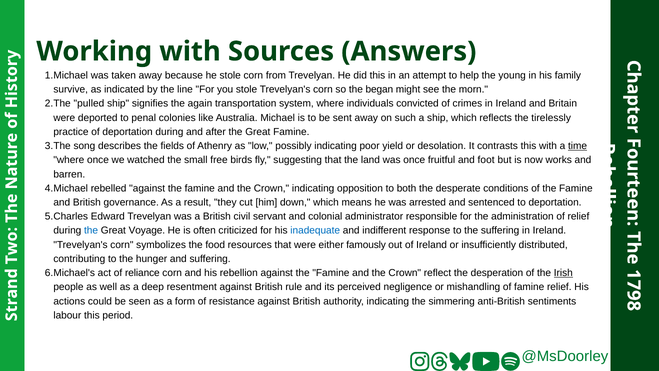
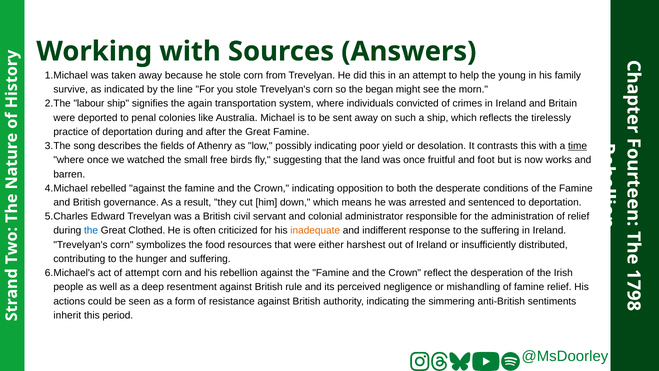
pulled: pulled -> labour (89, 104)
Voyage: Voyage -> Clothed (147, 230)
inadequate colour: blue -> orange (315, 230)
famously: famously -> harshest (366, 245)
of reliance: reliance -> attempt (142, 273)
Irish underline: present -> none (563, 273)
labour: labour -> inherit (67, 315)
